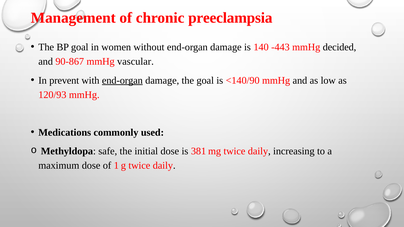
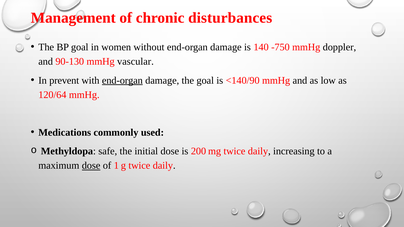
preeclampsia: preeclampsia -> disturbances (230, 18)
-443: -443 -> -750 (280, 47)
decided: decided -> doppler (339, 47)
90-867: 90-867 -> 90-130 (70, 62)
120/93: 120/93 -> 120/64 (52, 95)
381: 381 -> 200 (199, 151)
dose underline: none -> present (91, 166)
